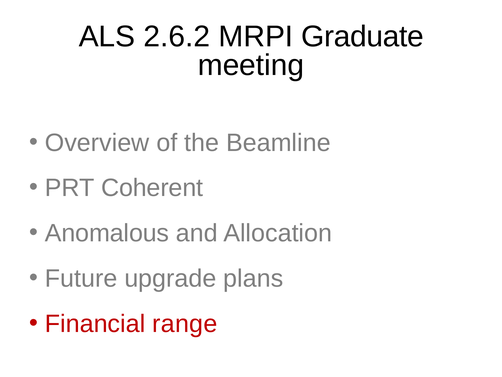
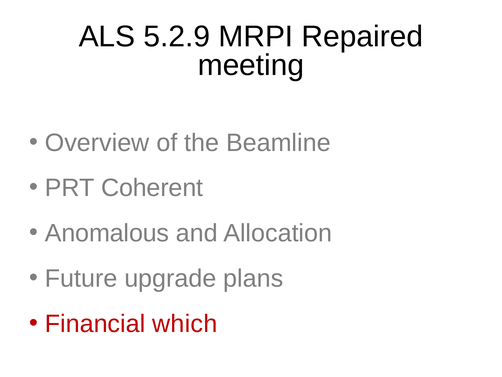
2.6.2: 2.6.2 -> 5.2.9 (177, 37)
Graduate: Graduate -> Repaired (362, 37)
range: range -> which (185, 323)
